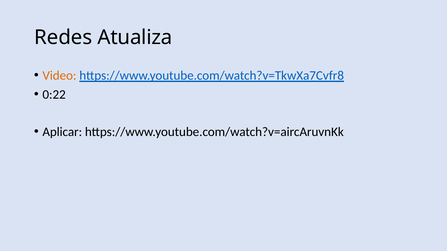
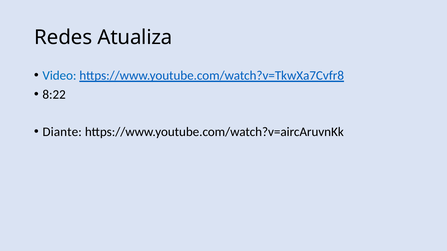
Video colour: orange -> blue (59, 76)
0:22: 0:22 -> 8:22 (54, 95)
Aplicar: Aplicar -> Diante (62, 132)
